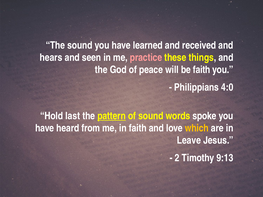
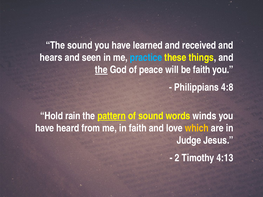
practice colour: pink -> light blue (146, 58)
the underline: none -> present (101, 70)
4:0: 4:0 -> 4:8 (227, 87)
last: last -> rain (73, 116)
spoke: spoke -> winds (204, 116)
Leave: Leave -> Judge (189, 141)
9:13: 9:13 -> 4:13 (225, 158)
